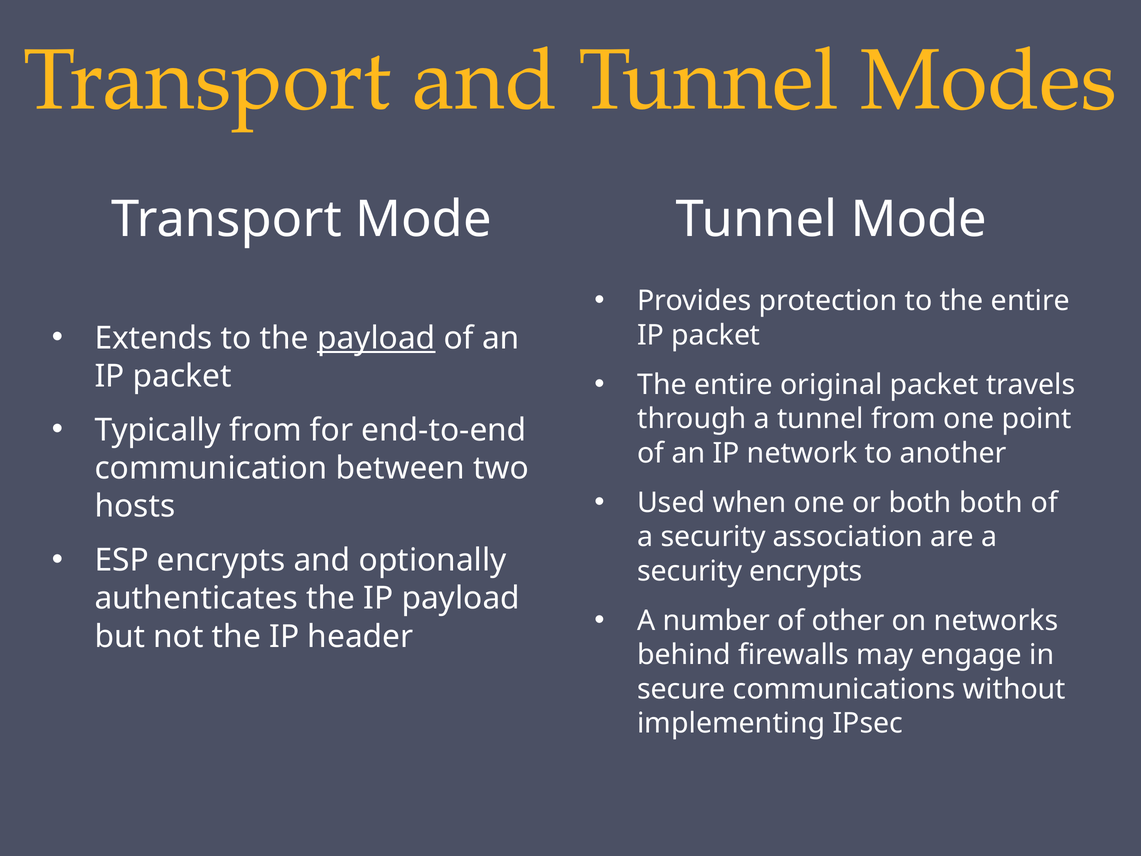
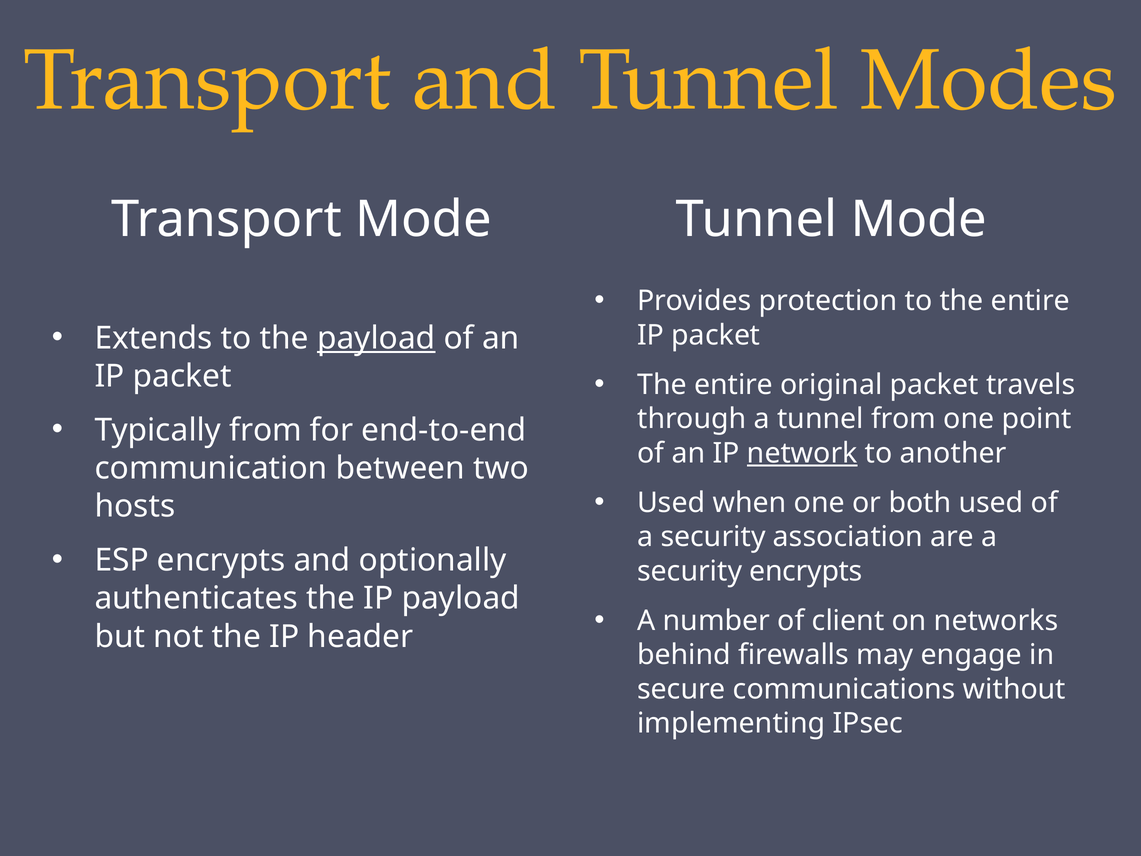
network underline: none -> present (802, 453)
both both: both -> used (991, 503)
other: other -> client (848, 620)
